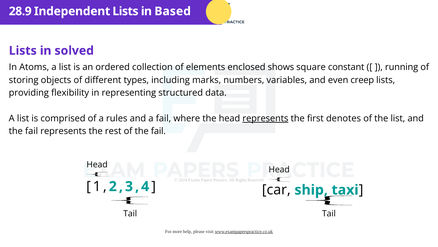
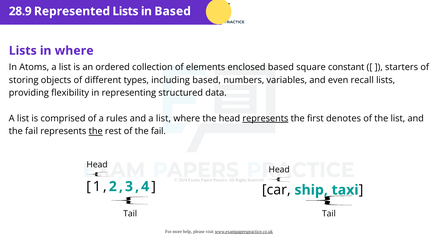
Independent: Independent -> Represented (72, 11)
in solved: solved -> where (74, 51)
enclosed shows: shows -> based (281, 67)
running: running -> starters (402, 67)
including marks: marks -> based (207, 80)
creep: creep -> recall (362, 80)
and a fail: fail -> list (163, 118)
the underline: none -> present (96, 131)
